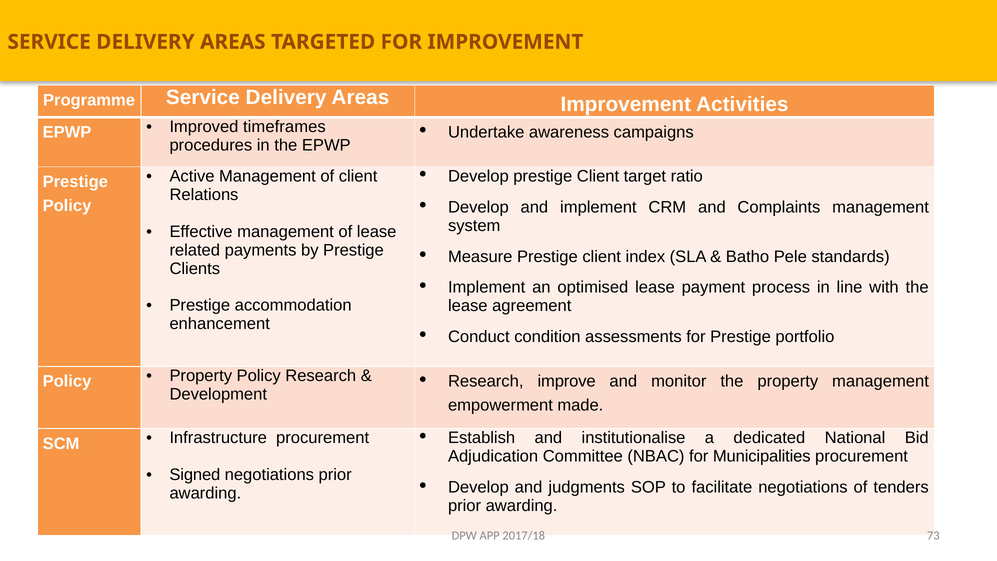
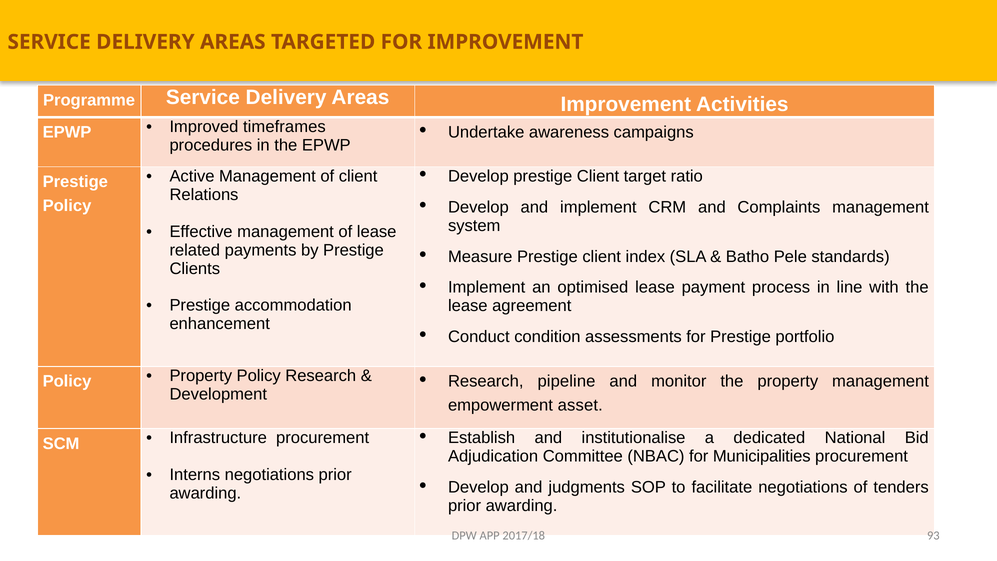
improve: improve -> pipeline (567, 381)
made: made -> asset (580, 405)
Signed: Signed -> Interns (195, 475)
73: 73 -> 93 (933, 535)
